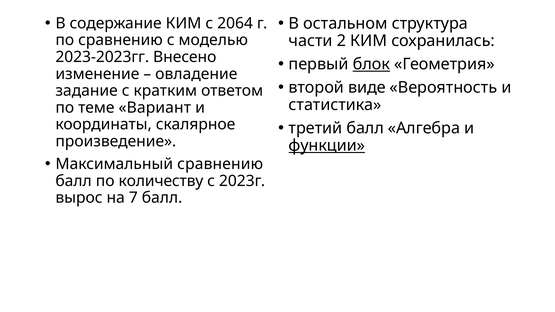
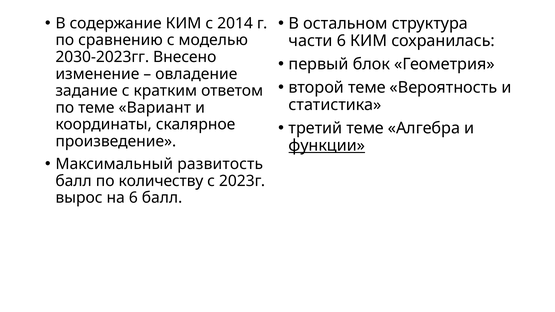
2064: 2064 -> 2014 (235, 23)
части 2: 2 -> 6 (341, 41)
2023-2023гг: 2023-2023гг -> 2030-2023гг (102, 57)
блок underline: present -> none (371, 64)
второй виде: виде -> теме (367, 87)
третий балл: балл -> теме (365, 128)
Максимальный сравнению: сравнению -> развитость (220, 164)
на 7: 7 -> 6 (133, 198)
